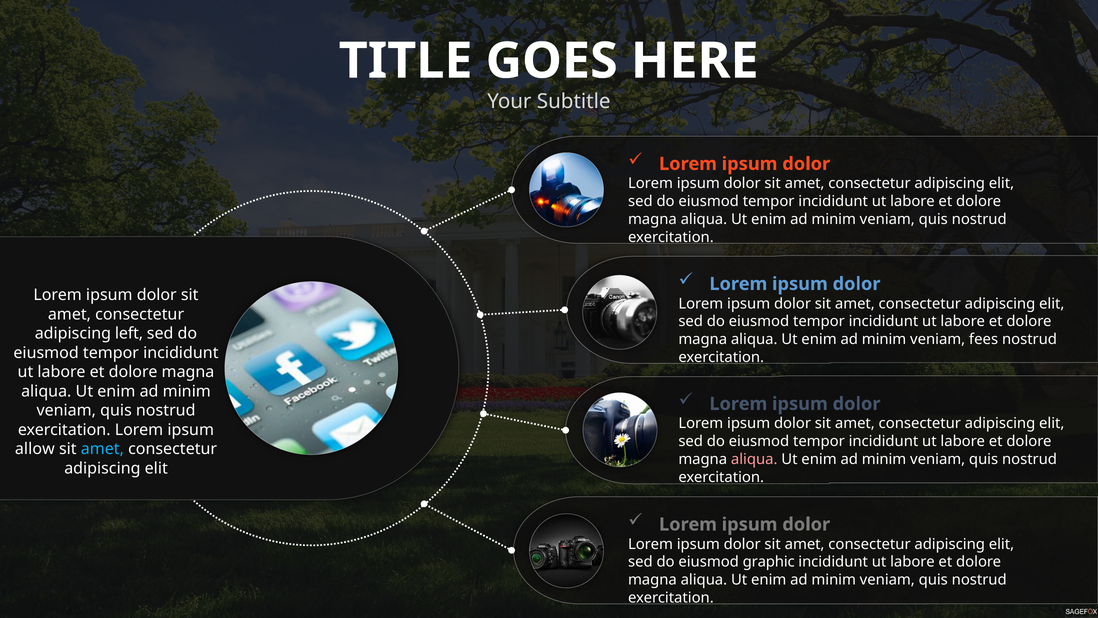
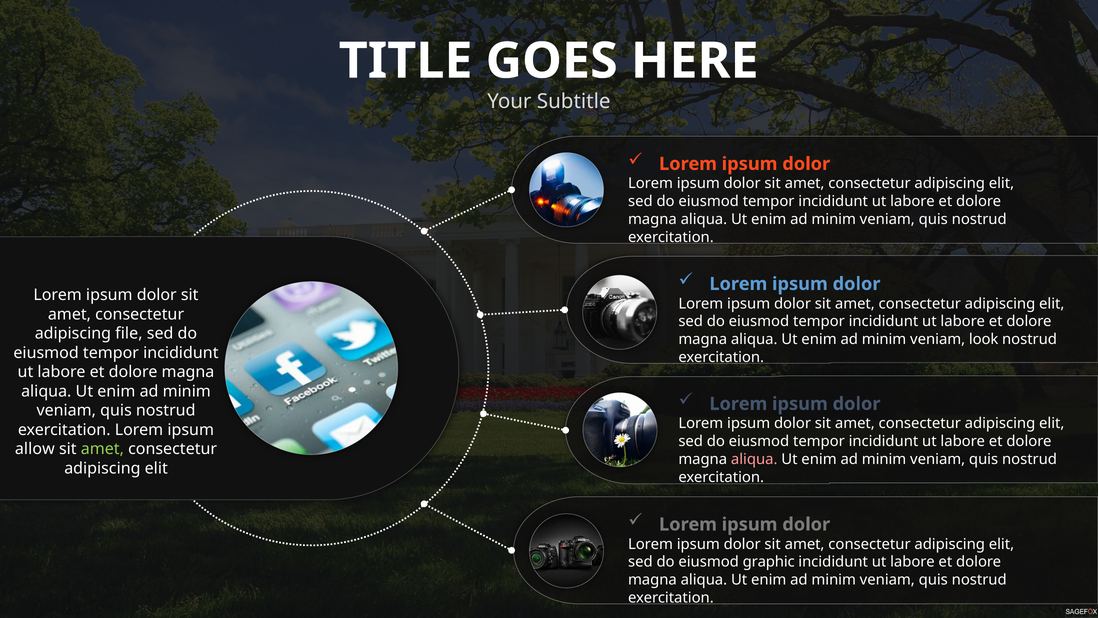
left: left -> file (129, 333)
fees: fees -> look (984, 339)
amet colour: light blue -> light green (102, 449)
